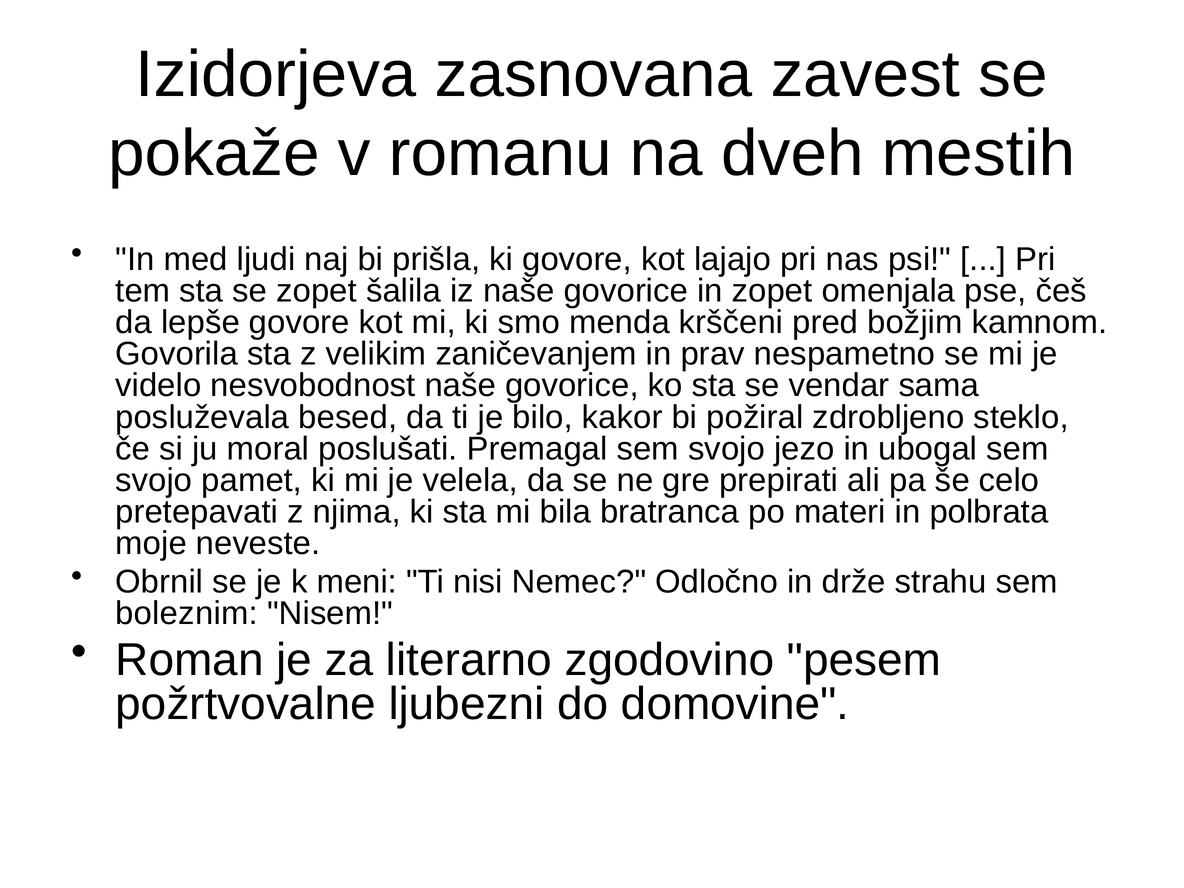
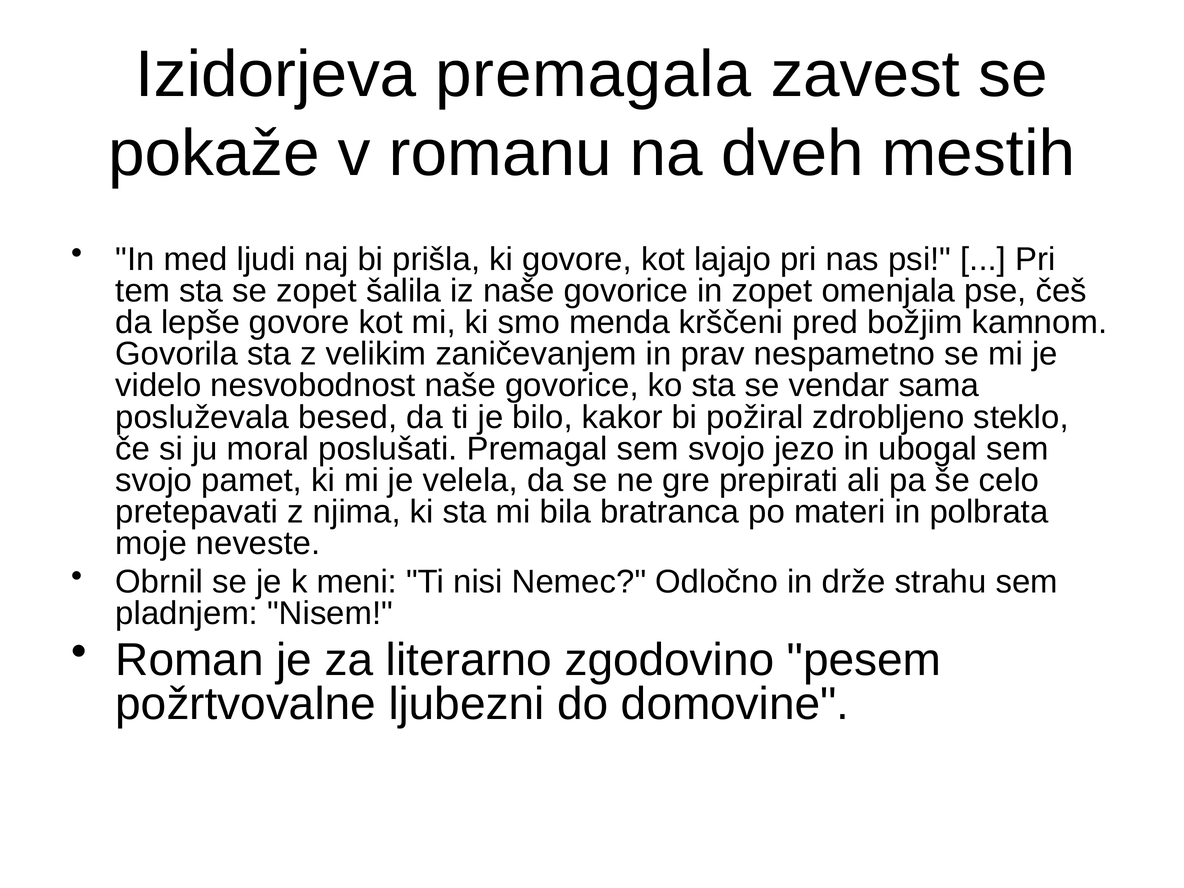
zasnovana: zasnovana -> premagala (593, 75)
boleznim: boleznim -> pladnjem (187, 613)
